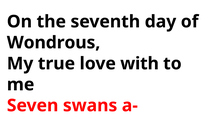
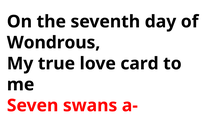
with: with -> card (140, 64)
